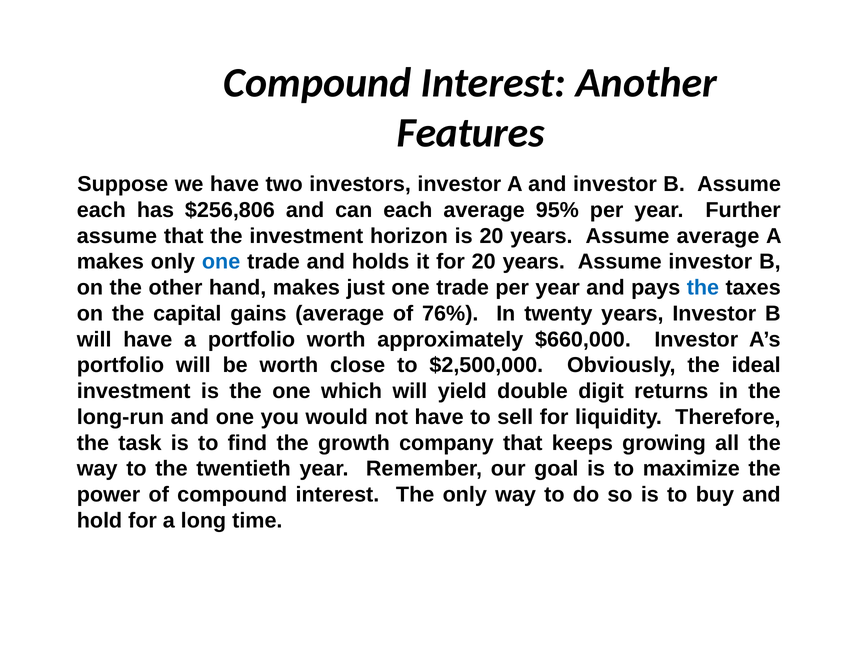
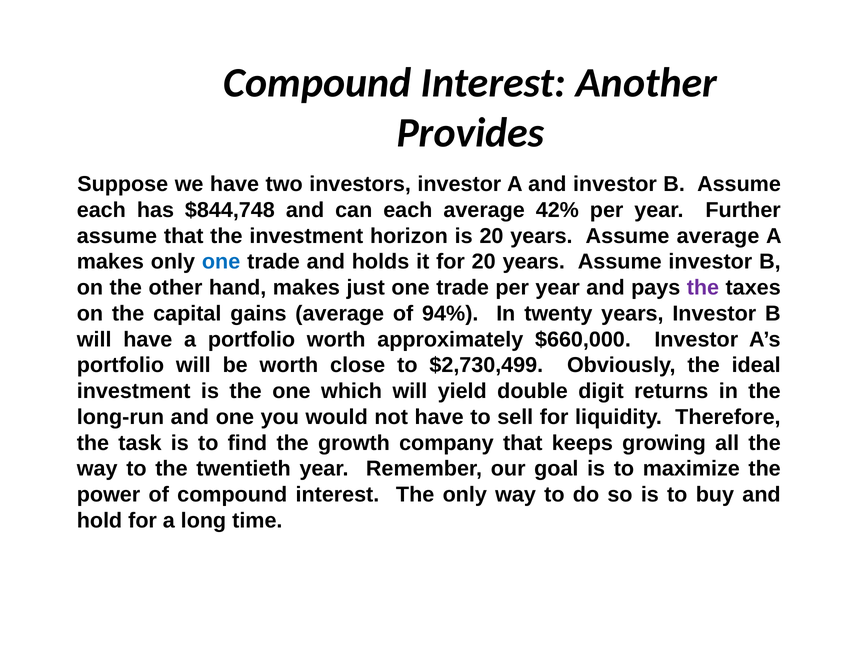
Features: Features -> Provides (471, 133)
$256,806: $256,806 -> $844,748 (230, 210)
95%: 95% -> 42% (557, 210)
the colour: blue -> purple (703, 287)
76%: 76% -> 94% (450, 313)
$2,500,000: $2,500,000 -> $2,730,499 (486, 365)
